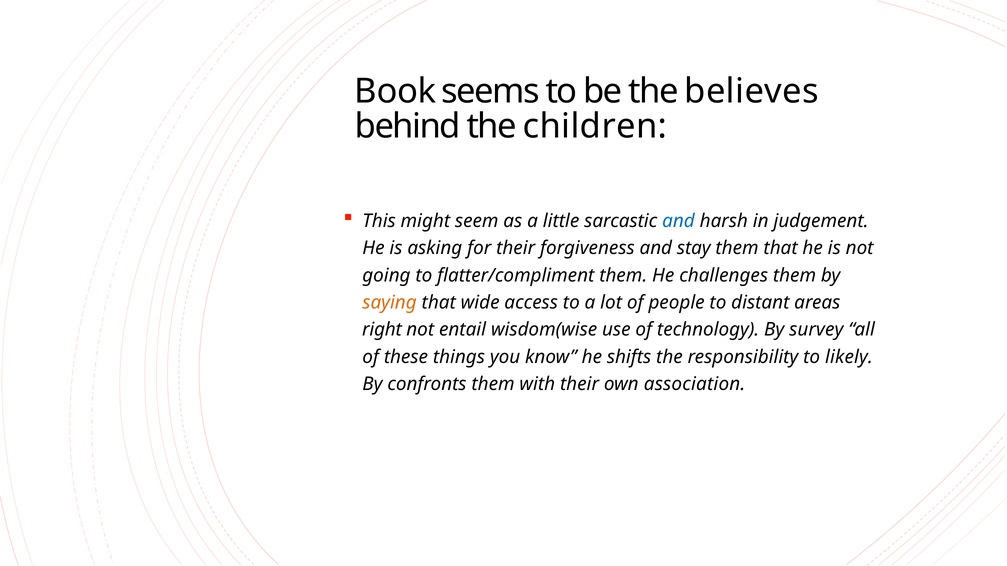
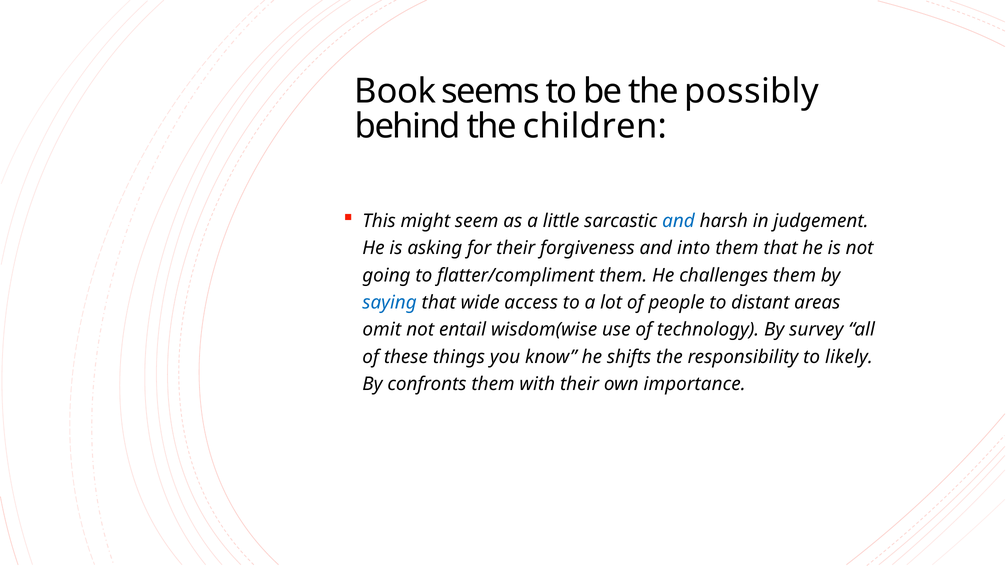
believes: believes -> possibly (752, 91)
stay: stay -> into (694, 248)
saying colour: orange -> blue (390, 303)
right: right -> omit (382, 330)
association: association -> importance (695, 384)
